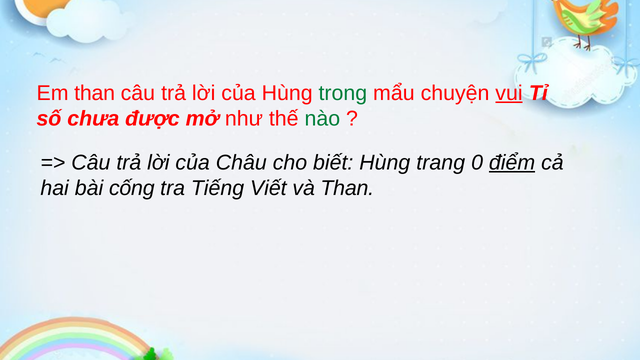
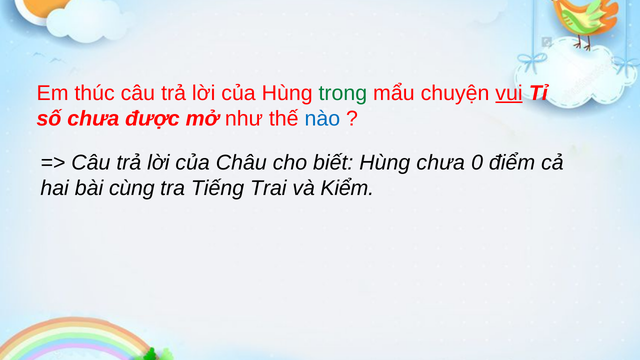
Em than: than -> thúc (95, 93)
nào colour: green -> blue (322, 119)
Hùng trang: trang -> chưa (441, 162)
điểm underline: present -> none (512, 162)
cống: cống -> cùng (132, 188)
Viết: Viết -> Trai (268, 188)
và Than: Than -> Kiểm (347, 188)
